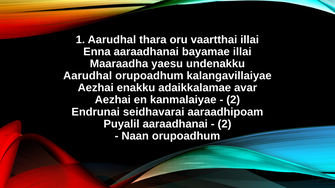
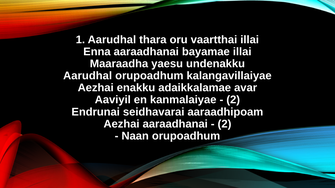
Aezhai: Aezhai -> Aaviyil (113, 100)
Puyalil: Puyalil -> Aezhai (122, 124)
